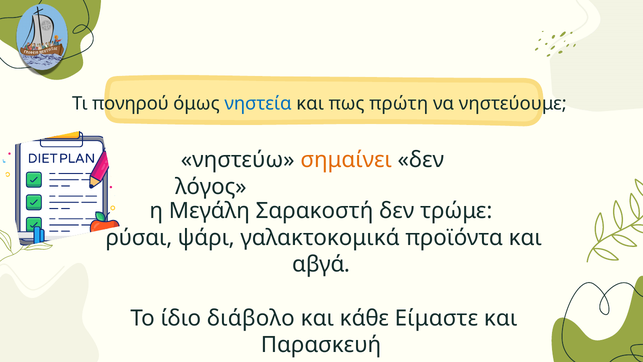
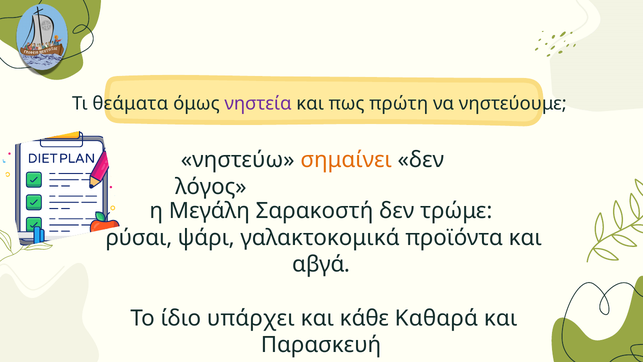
πονηρού: πονηρού -> θεάματα (130, 103)
νηστεία colour: blue -> purple (258, 103)
διάβολο: διάβολο -> υπάρχει (251, 318)
Είμαστε: Είμαστε -> Καθαρά (436, 318)
